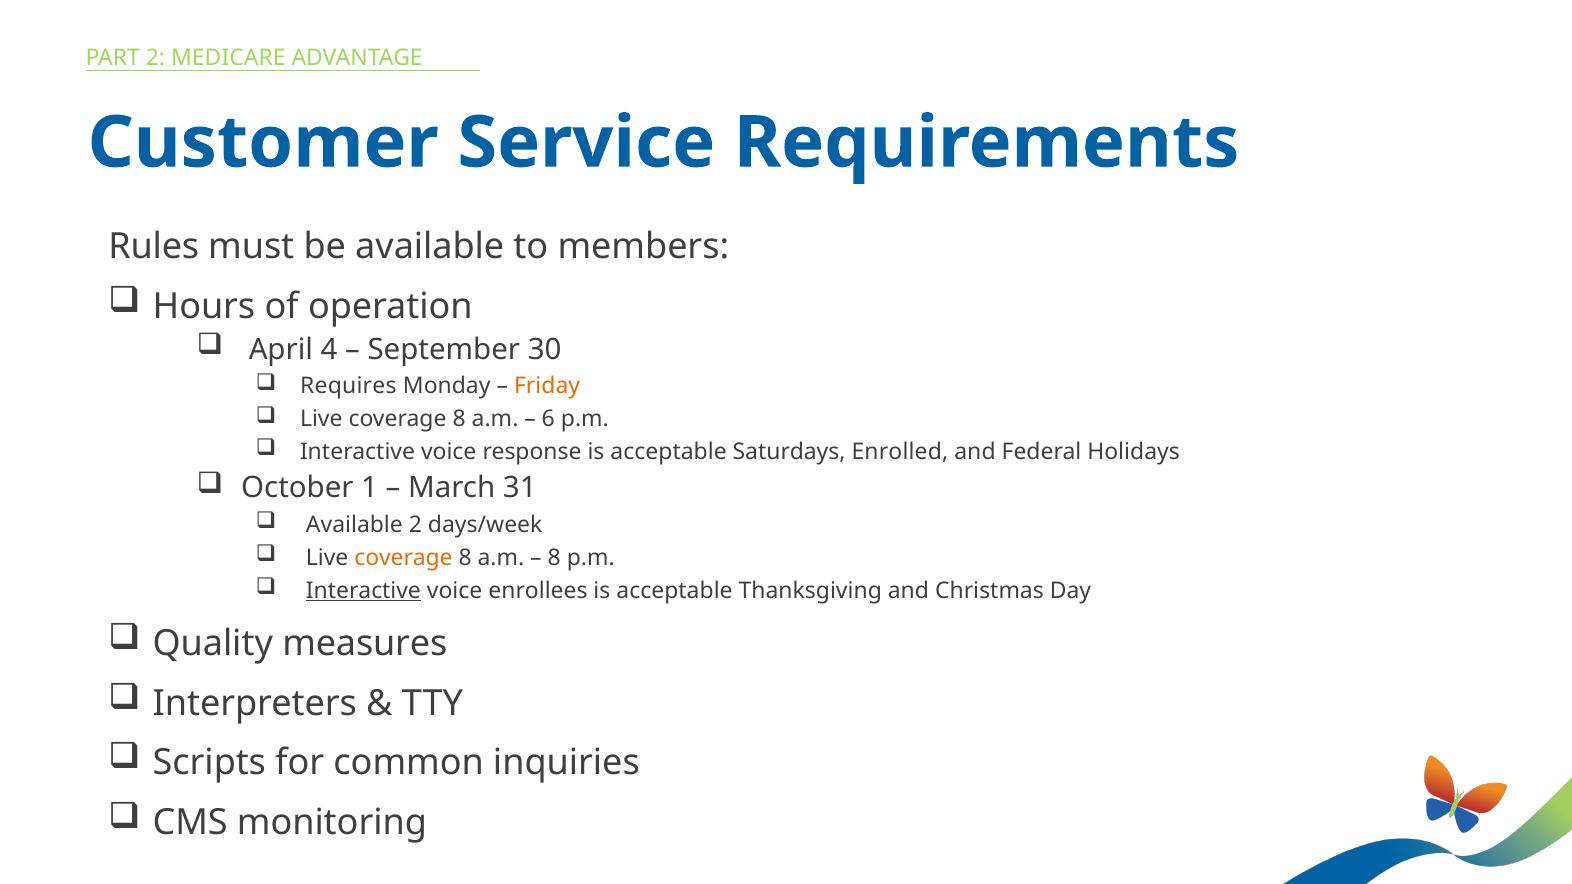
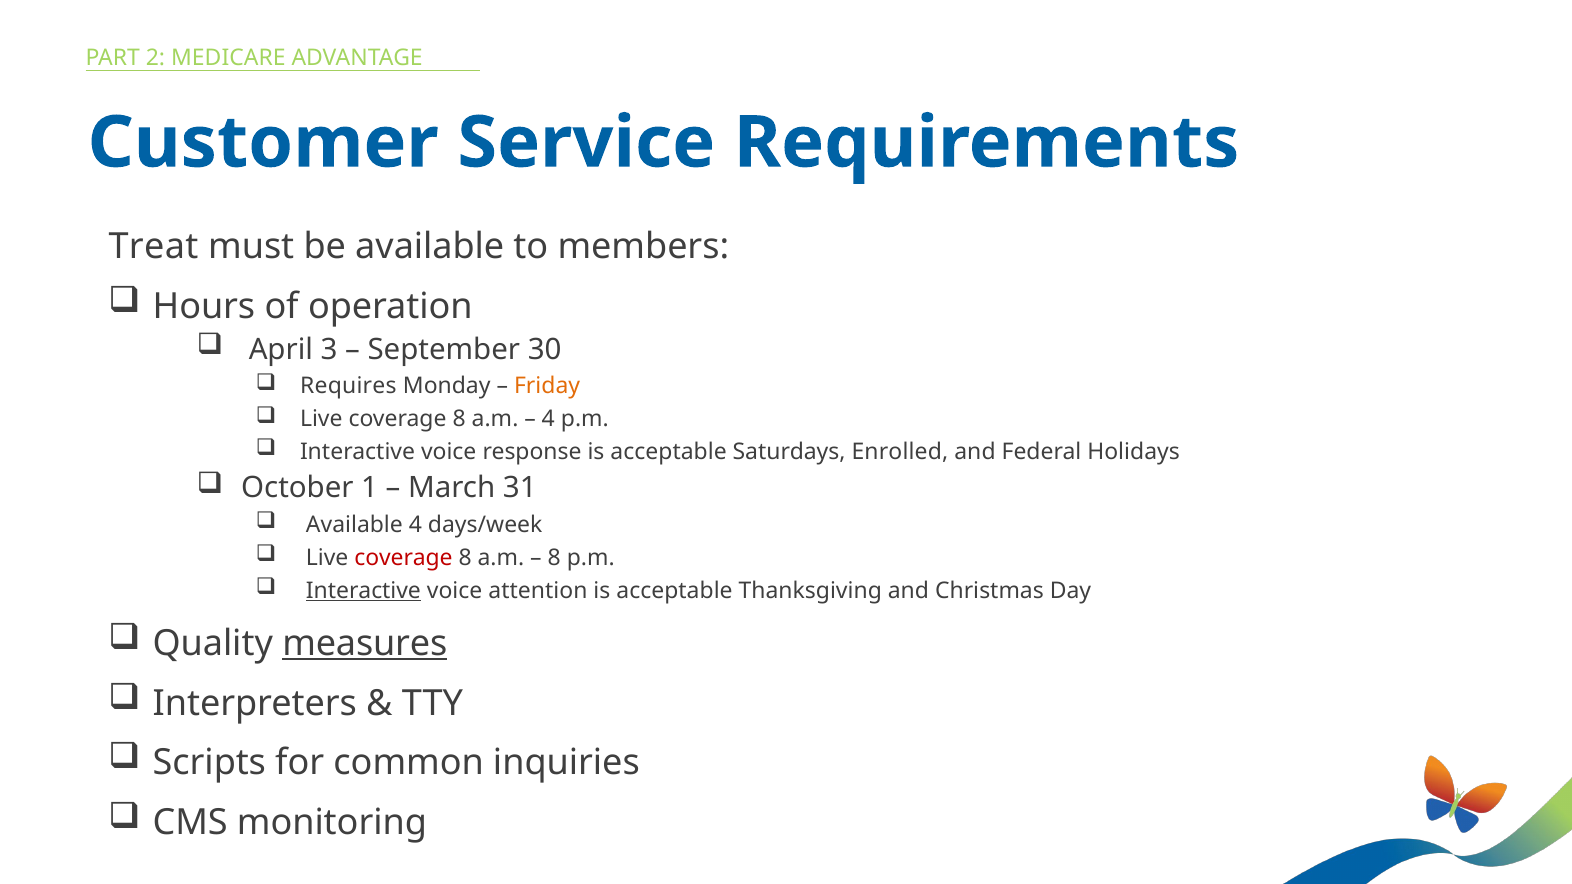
Rules: Rules -> Treat (154, 247)
4: 4 -> 3 (329, 349)
6: 6 -> 4 (548, 419)
Available 2: 2 -> 4 (415, 525)
coverage colour: orange -> red (404, 558)
enrollees: enrollees -> attention (538, 591)
measures underline: none -> present (365, 644)
